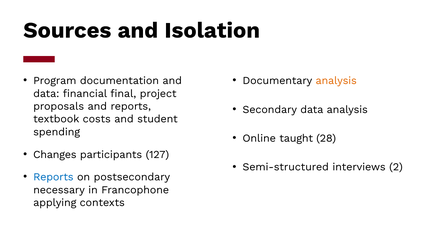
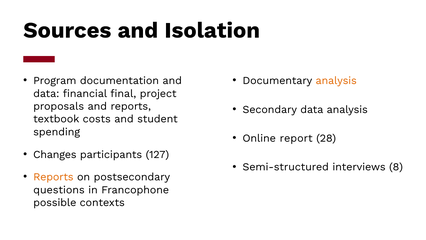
taught: taught -> report (296, 138)
2: 2 -> 8 (396, 167)
Reports colour: blue -> orange (53, 177)
necessary: necessary -> questions (59, 190)
applying: applying -> possible (55, 202)
